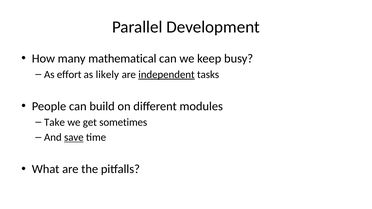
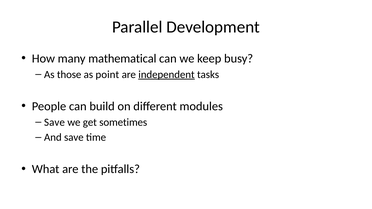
effort: effort -> those (69, 75)
likely: likely -> point (107, 75)
Take: Take -> Save (54, 122)
save underline: present -> none (74, 138)
